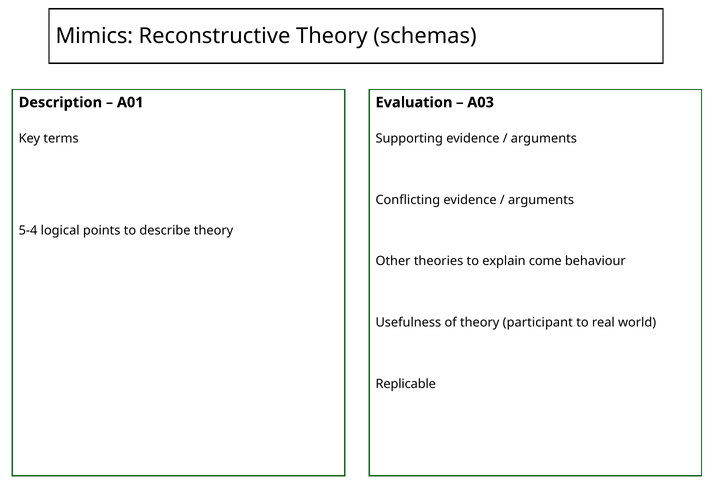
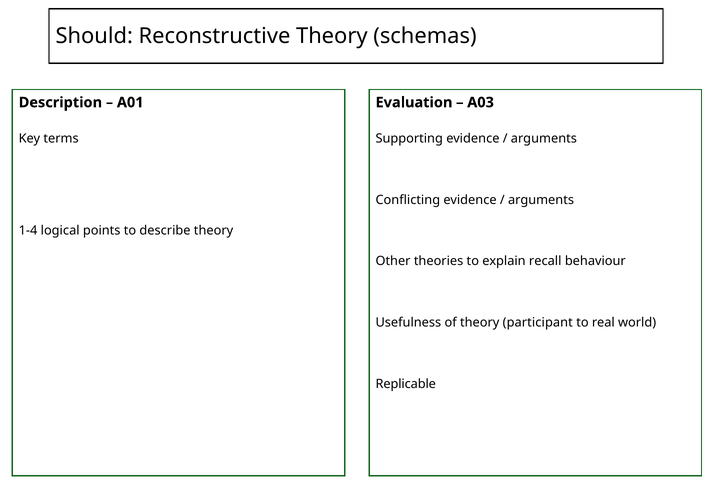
Mimics: Mimics -> Should (94, 36)
5-4: 5-4 -> 1-4 (28, 231)
come: come -> recall (545, 261)
